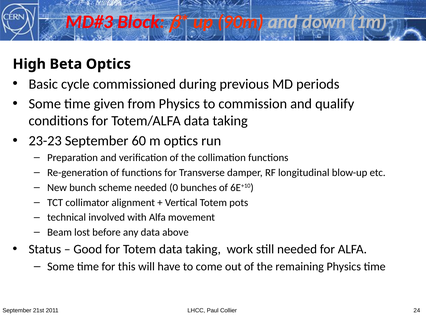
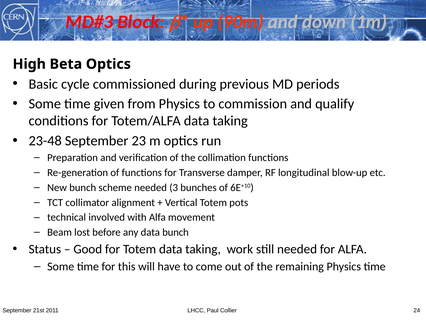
23-23: 23-23 -> 23-48 (45, 141)
60: 60 -> 23 (139, 141)
0: 0 -> 3 (174, 187)
data above: above -> bunch (176, 232)
